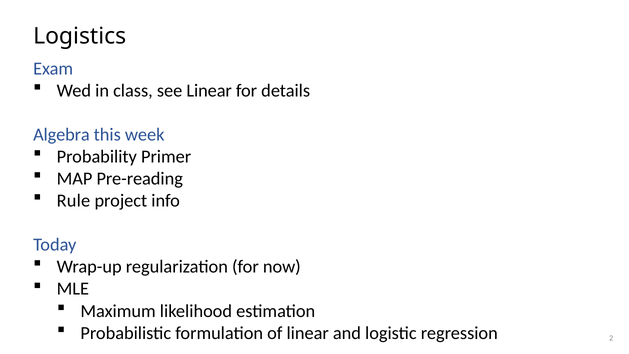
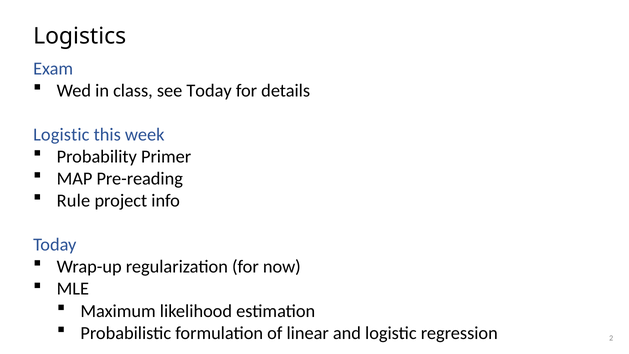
see Linear: Linear -> Today (209, 91)
Algebra: Algebra -> Logistic (61, 135)
